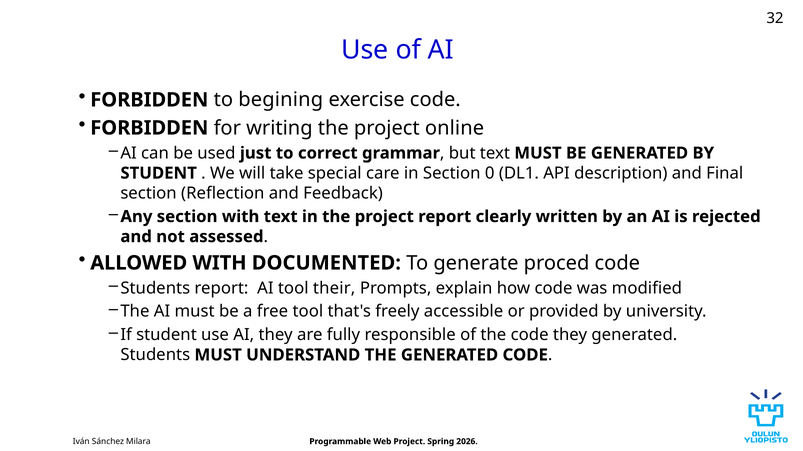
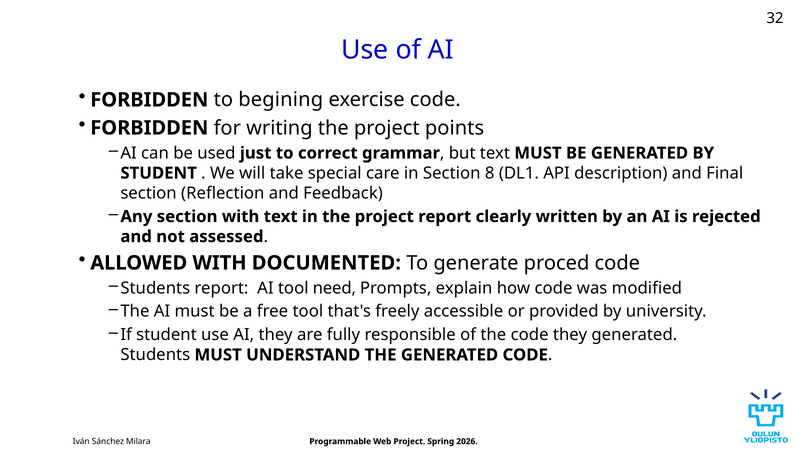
online: online -> points (455, 128)
0: 0 -> 8 (490, 173)
their: their -> need (334, 289)
